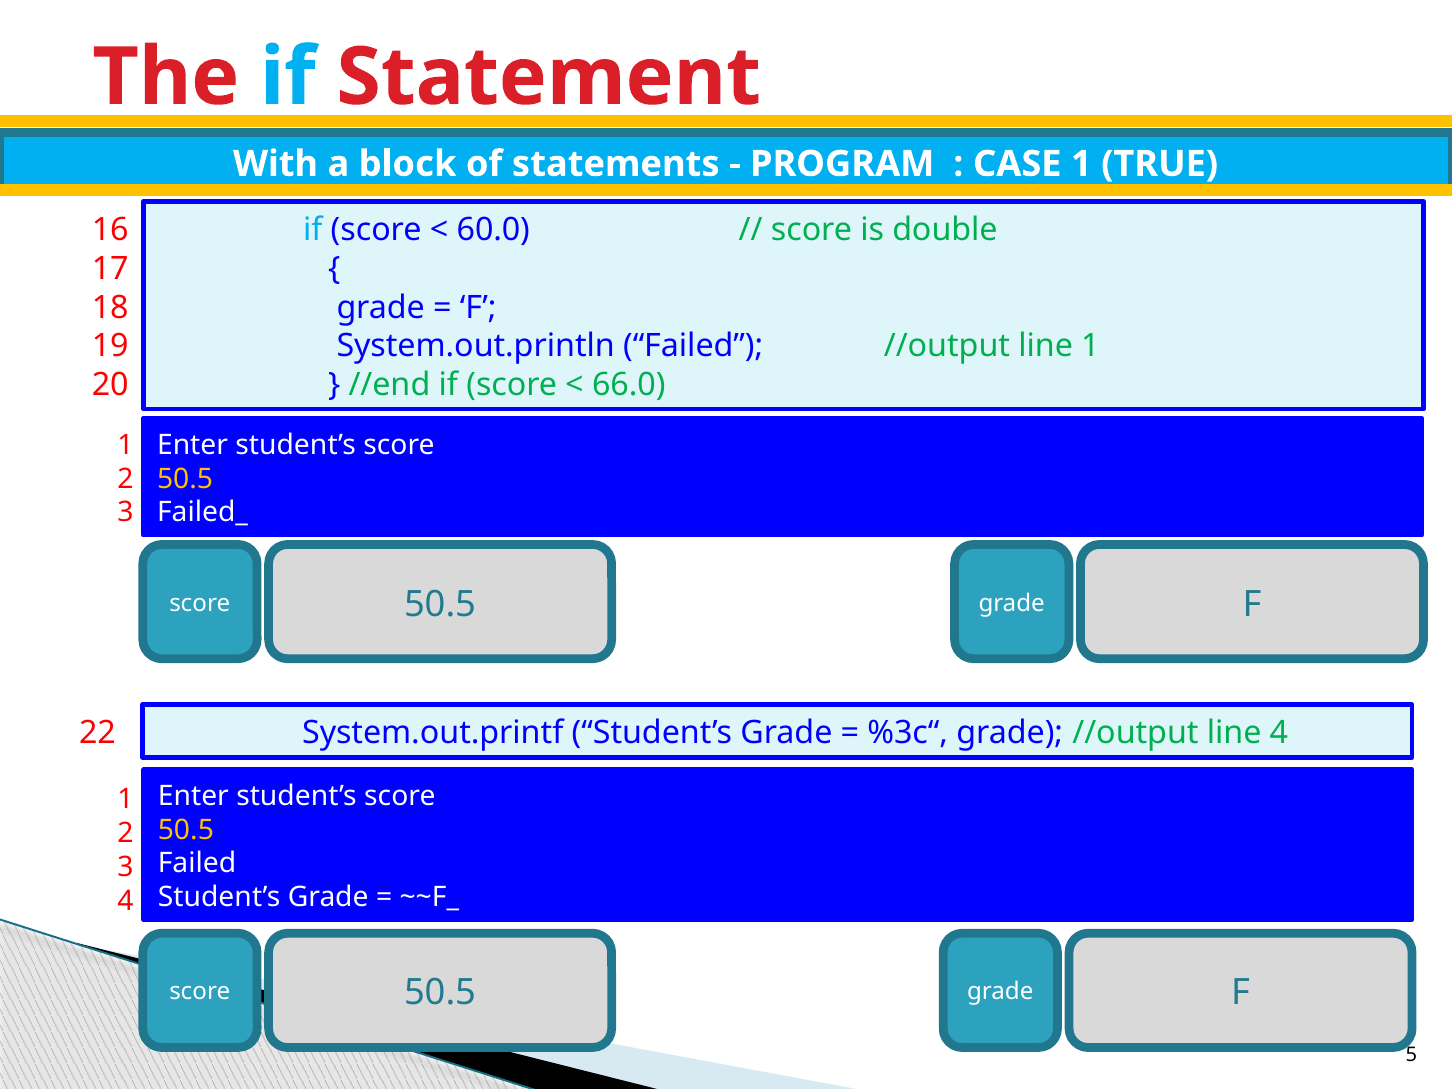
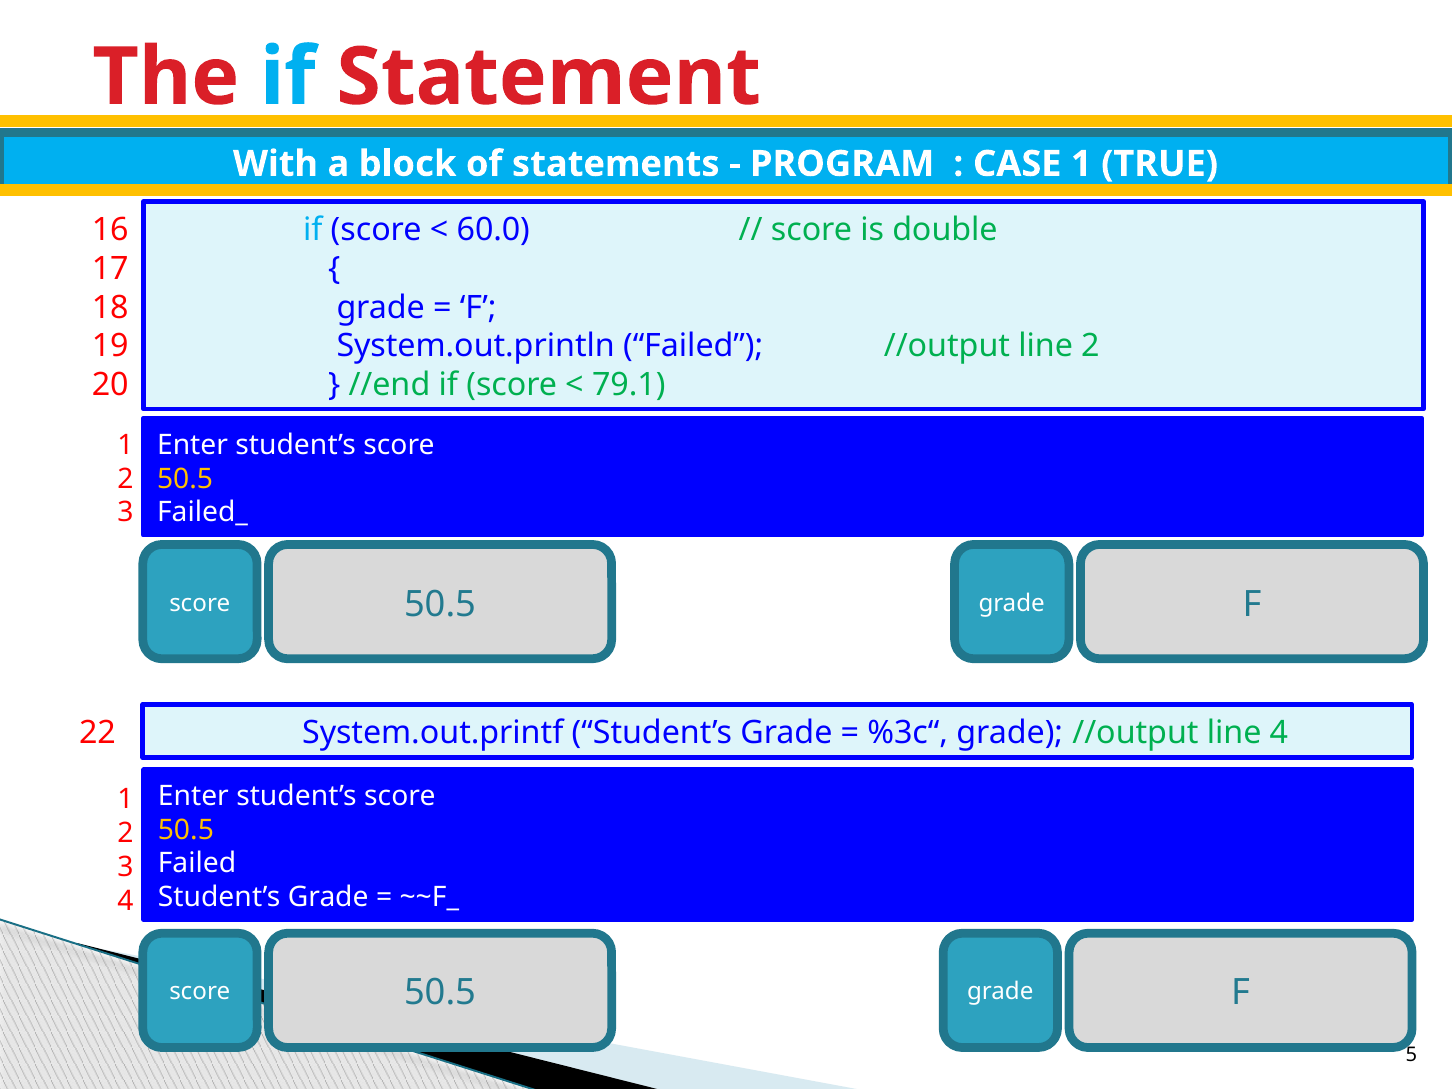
line 1: 1 -> 2 (1090, 346)
66.0: 66.0 -> 79.1 (629, 385)
